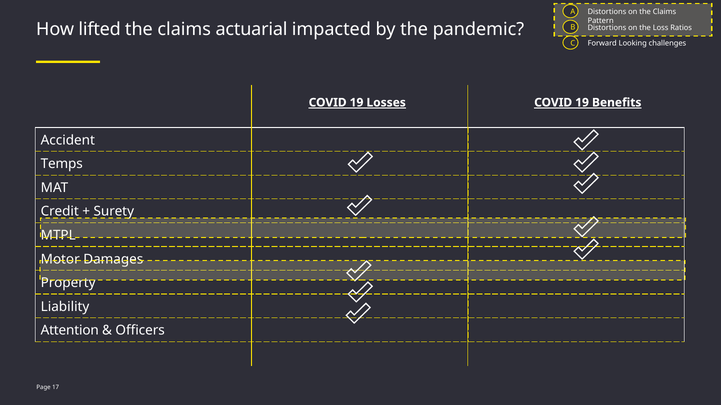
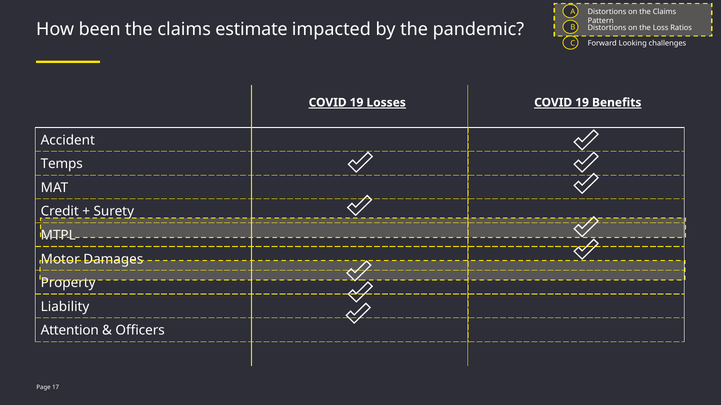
lifted: lifted -> been (100, 29)
actuarial: actuarial -> estimate (251, 29)
